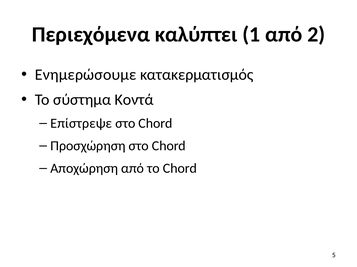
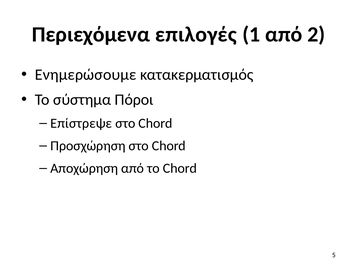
καλύπτει: καλύπτει -> επιλογές (196, 35)
Κοντά: Κοντά -> Πόροι (134, 100)
